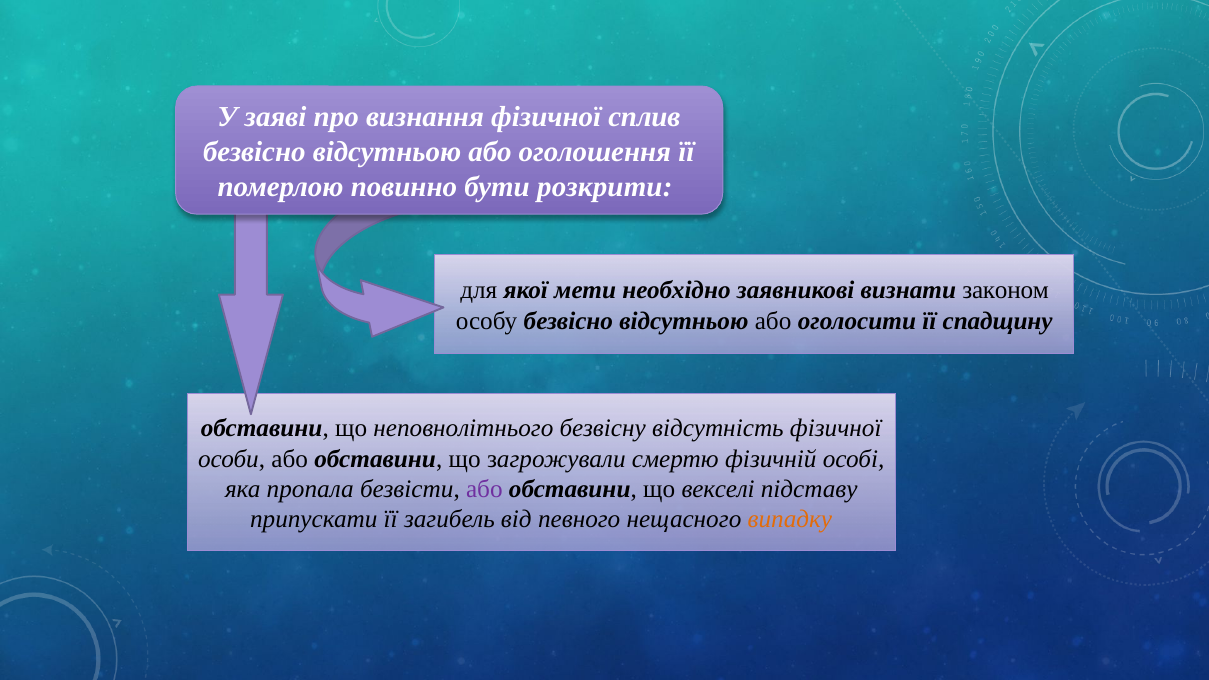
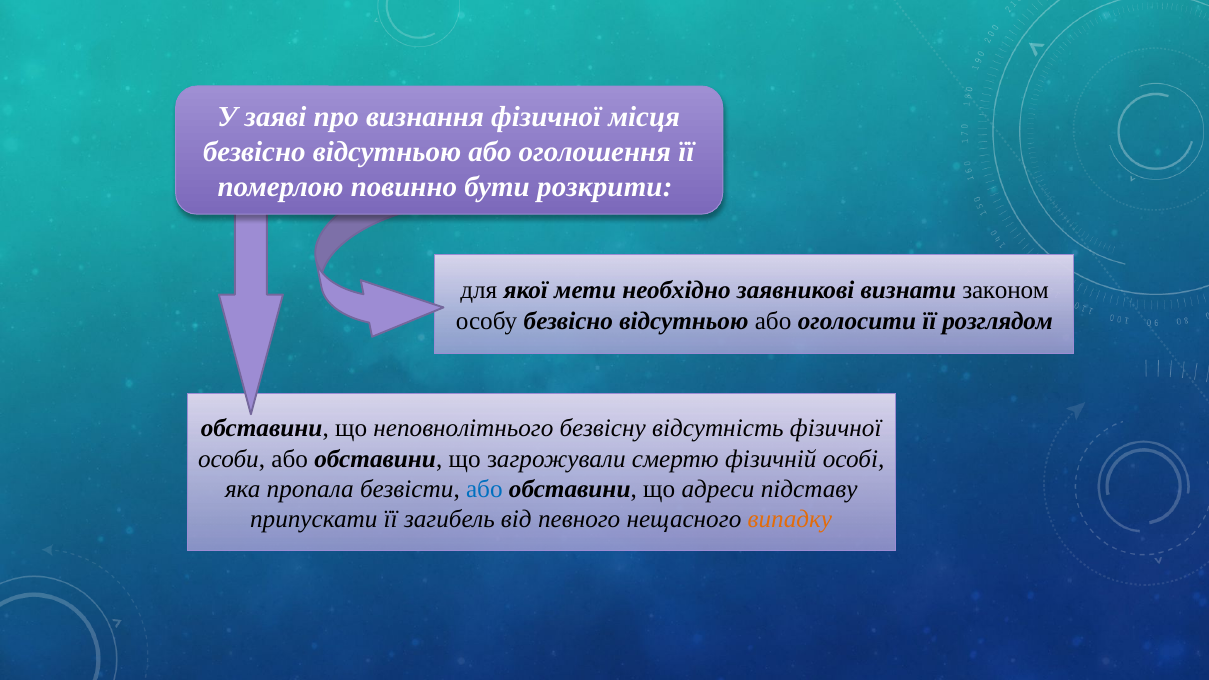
сплив: сплив -> місця (644, 117)
спадщину: спадщину -> розглядом (998, 321)
або colour: purple -> blue (484, 489)
векселі: векселі -> адреси (718, 489)
